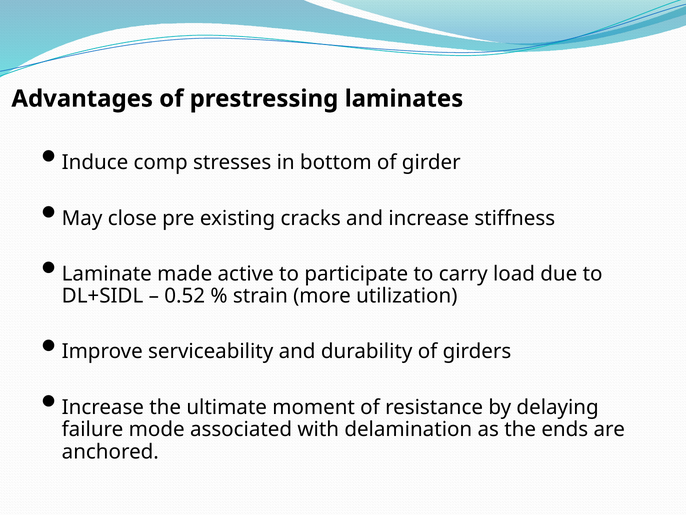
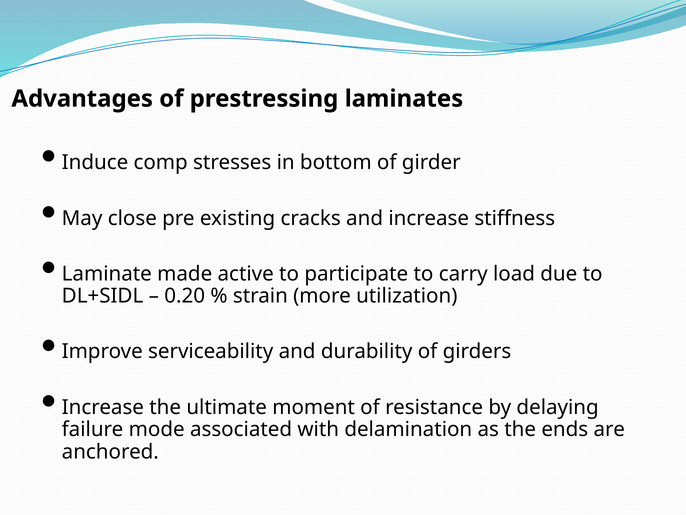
0.52: 0.52 -> 0.20 (185, 296)
